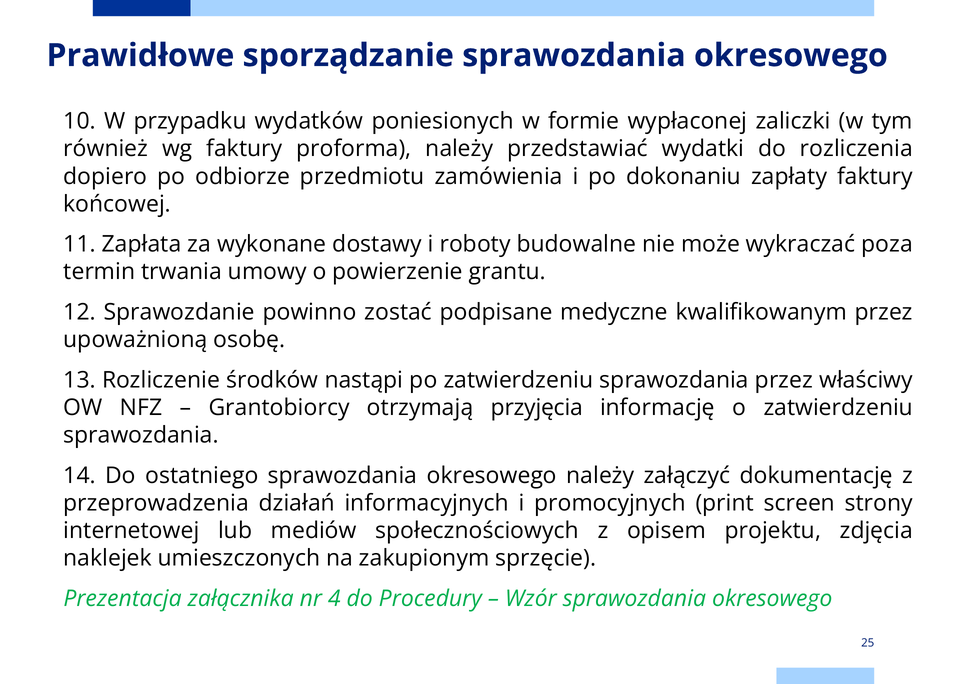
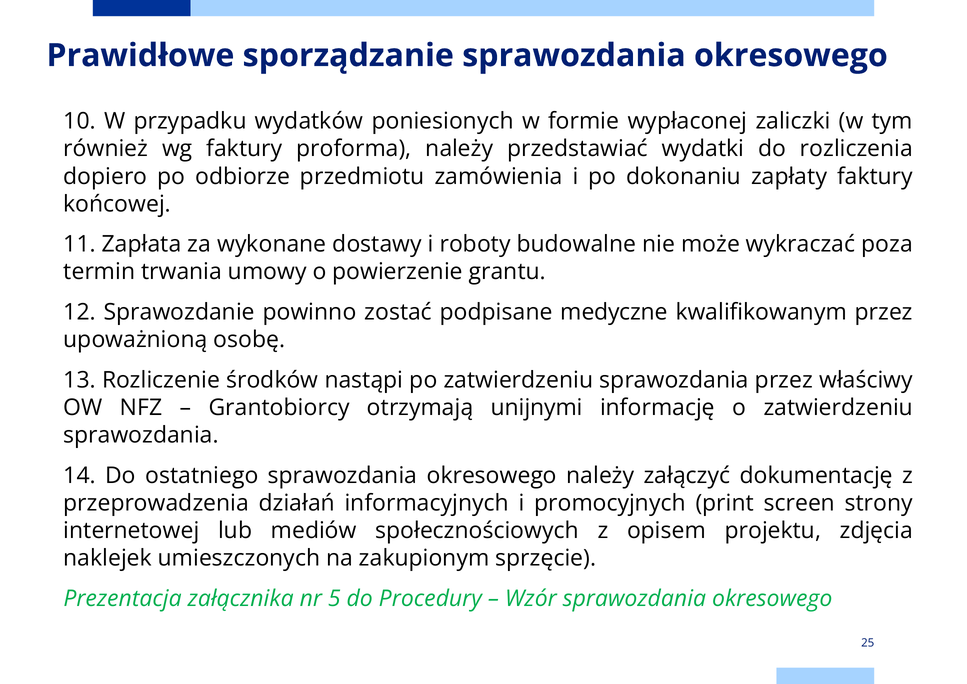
przyjęcia: przyjęcia -> unijnymi (537, 407)
4: 4 -> 5 (334, 598)
